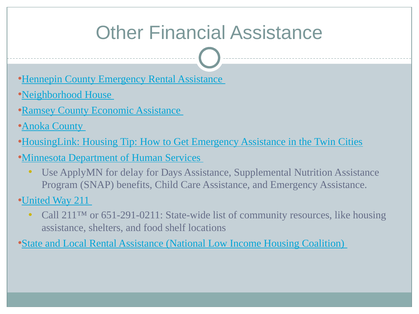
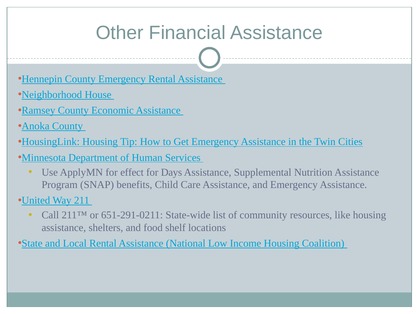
delay: delay -> effect (132, 172)
